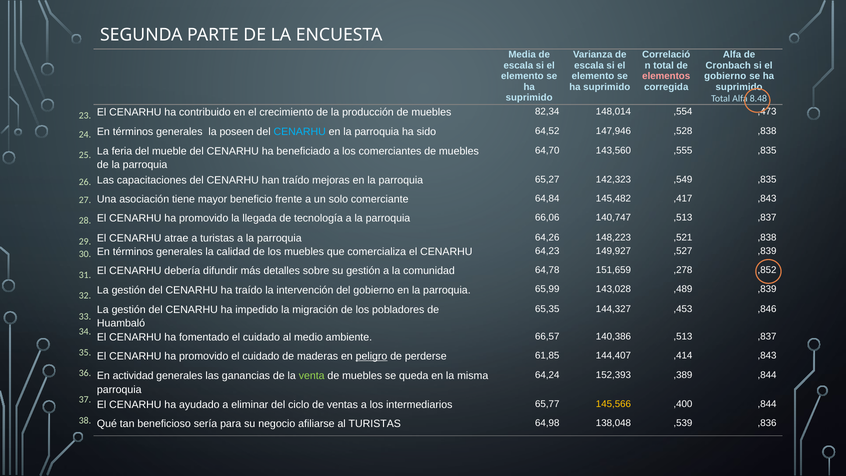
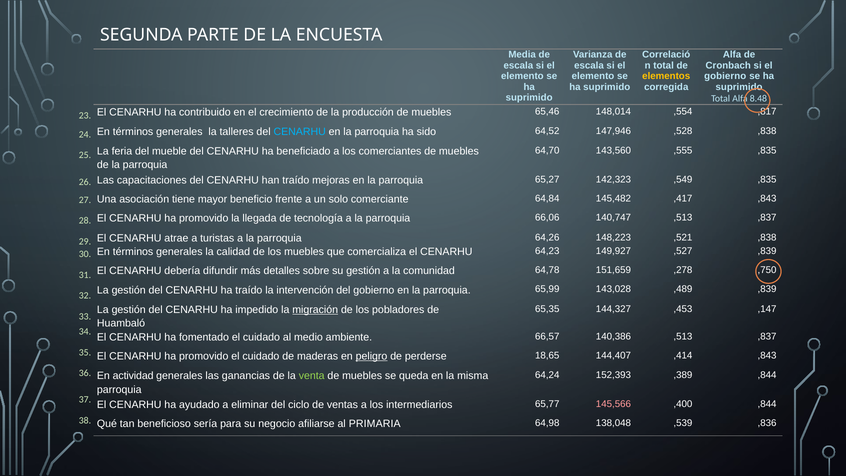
elementos colour: pink -> yellow (666, 76)
82,34: 82,34 -> 65,46 (547, 112)
,473: ,473 -> ,817 (767, 112)
poseen: poseen -> talleres (237, 132)
,852: ,852 -> ,750 (767, 270)
,846: ,846 -> ,147 (767, 309)
migración underline: none -> present (315, 310)
61,85: 61,85 -> 18,65 (547, 355)
145,566 colour: yellow -> pink (613, 404)
al TURISTAS: TURISTAS -> PRIMARIA (375, 424)
